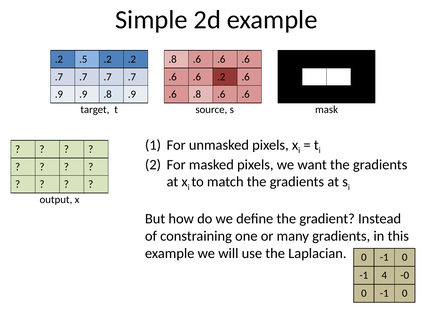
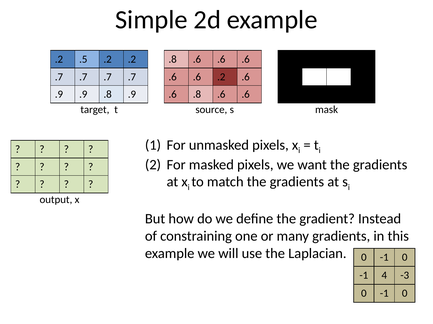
-0: -0 -> -3 (405, 276)
